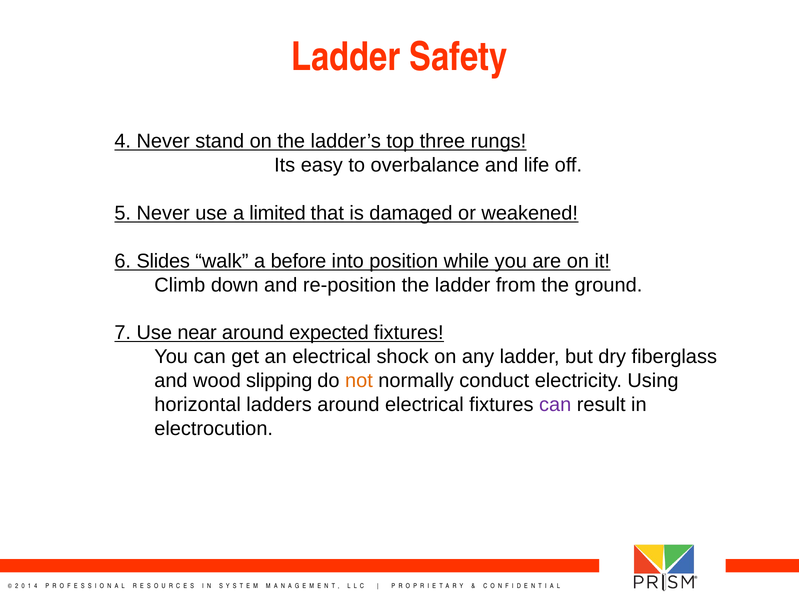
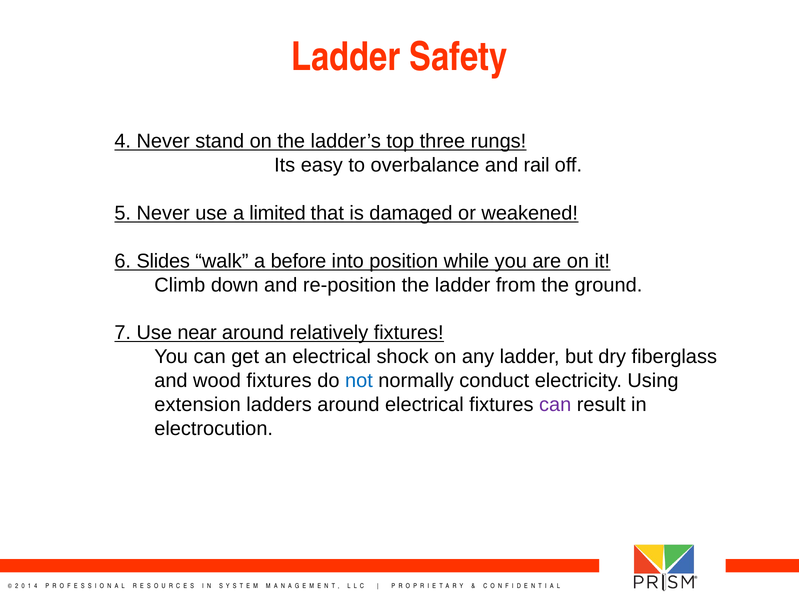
life: life -> rail (537, 165)
expected: expected -> relatively (329, 333)
wood slipping: slipping -> fixtures (279, 381)
not colour: orange -> blue (359, 381)
horizontal: horizontal -> extension (198, 405)
